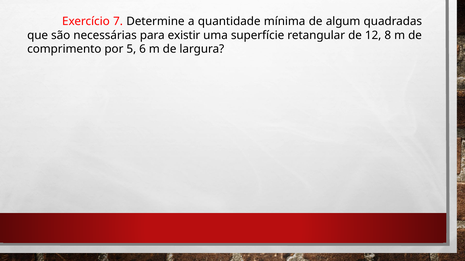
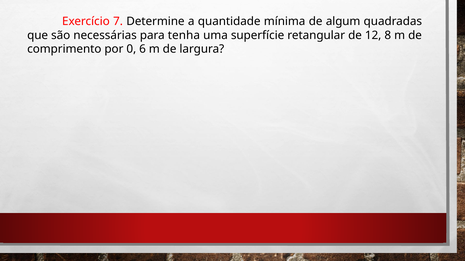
existir: existir -> tenha (184, 35)
5: 5 -> 0 (131, 49)
